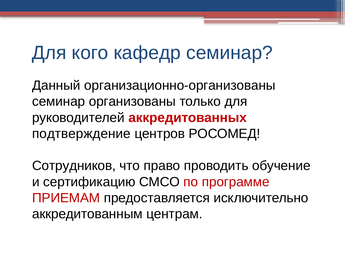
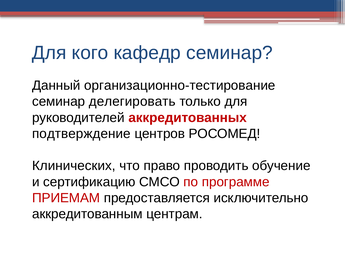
организационно-организованы: организационно-организованы -> организационно-тестирование (180, 86)
организованы: организованы -> делегировать (132, 102)
Сотрудников: Сотрудников -> Клинических (74, 166)
